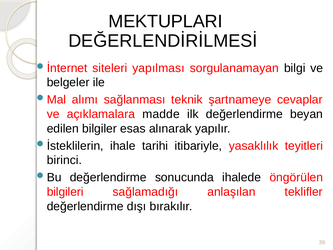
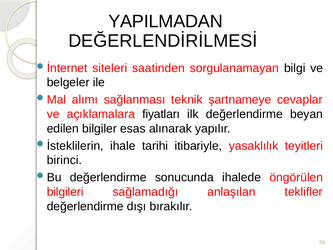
MEKTUPLARI: MEKTUPLARI -> YAPILMADAN (166, 22)
yapılması: yapılması -> saatinden (159, 68)
madde: madde -> fiyatları (161, 114)
